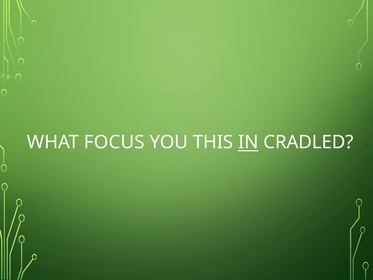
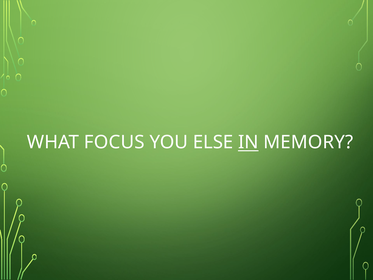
THIS: THIS -> ELSE (213, 142)
CRADLED: CRADLED -> MEMORY (308, 142)
